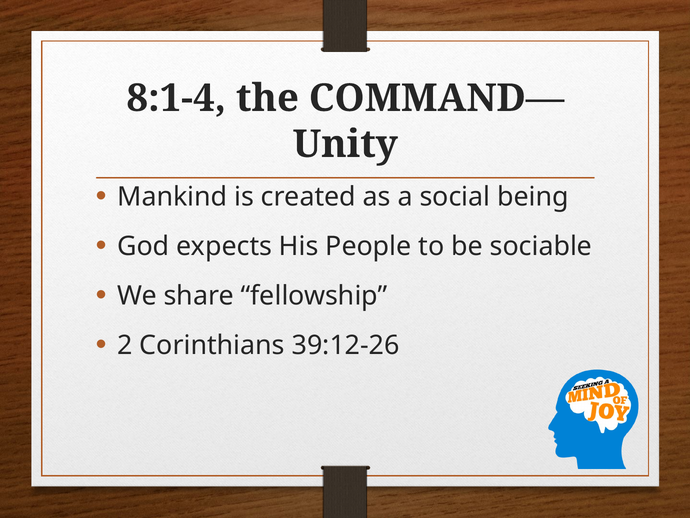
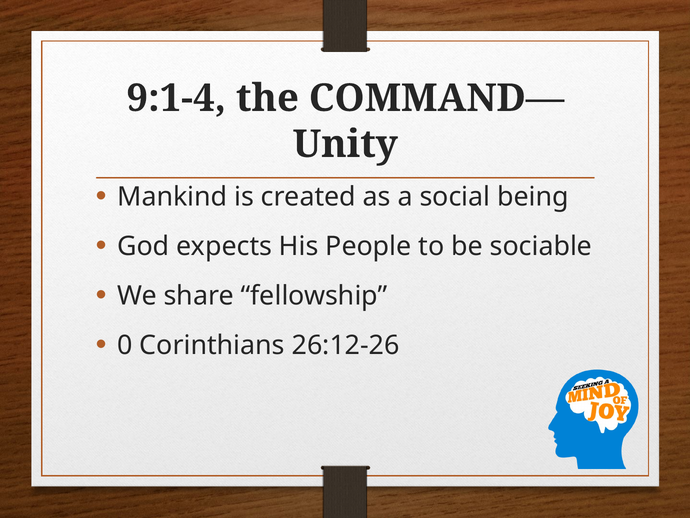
8:1-4: 8:1-4 -> 9:1-4 (176, 98)
2: 2 -> 0 (125, 345)
39:12-26: 39:12-26 -> 26:12-26 (346, 345)
